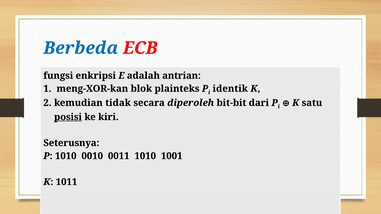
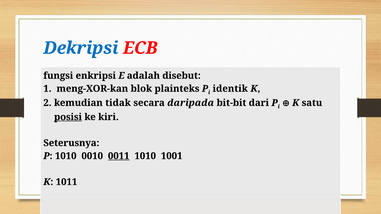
Berbeda: Berbeda -> Dekripsi (81, 48)
antrian: antrian -> disebut (182, 76)
diperoleh: diperoleh -> daripada (191, 103)
0011 underline: none -> present (119, 156)
